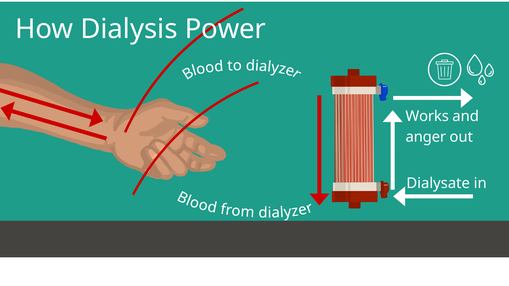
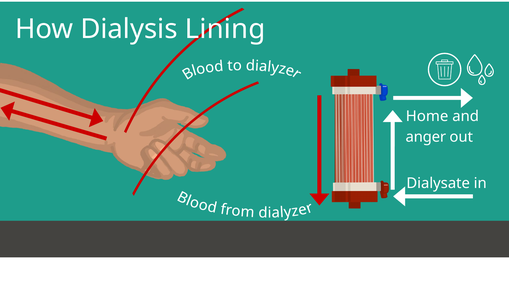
Power: Power -> Lining (225, 29)
Works: Works -> Home (427, 116)
